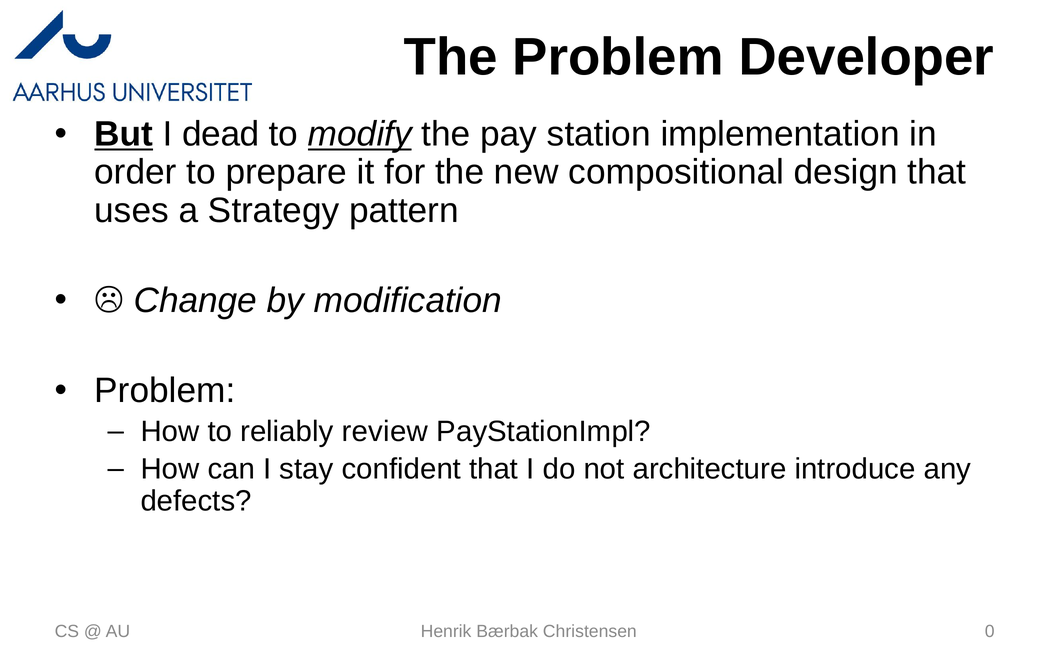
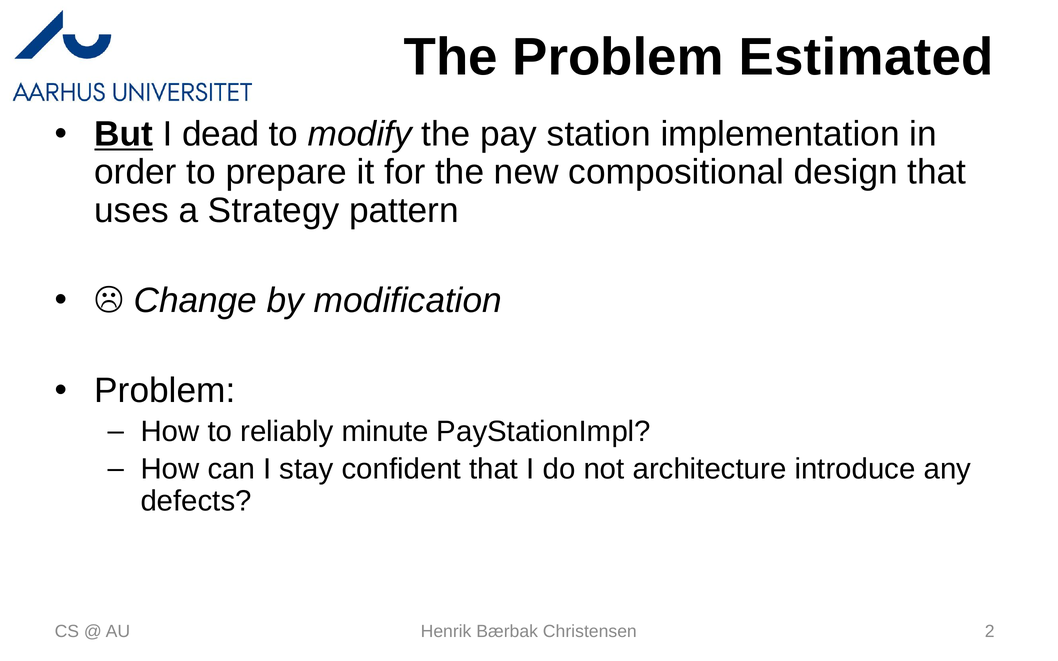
Developer: Developer -> Estimated (866, 57)
modify underline: present -> none (360, 134)
review: review -> minute (385, 432)
0: 0 -> 2 (990, 632)
